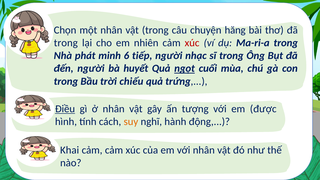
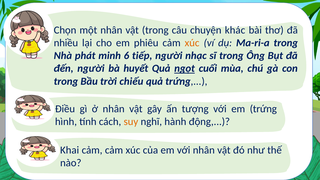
hăng: hăng -> khác (235, 30)
trong: trong -> nhiều (66, 43)
nhiên: nhiên -> phiêu (146, 43)
xúc colour: red -> orange (192, 43)
Điều underline: present -> none (65, 109)
em được: được -> trứng (263, 109)
